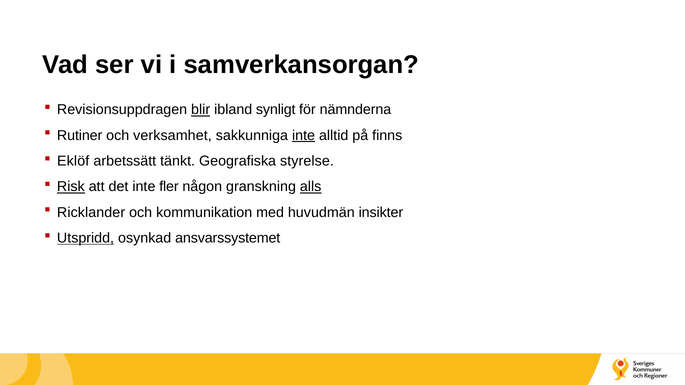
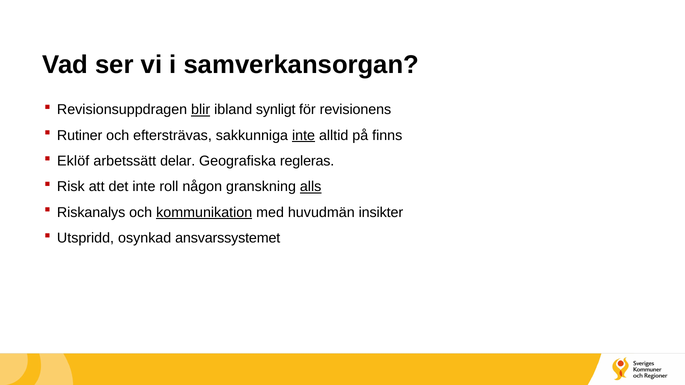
nämnderna: nämnderna -> revisionens (355, 110)
verksamhet: verksamhet -> eftersträvas (173, 136)
tänkt: tänkt -> delar (178, 161)
styrelse: styrelse -> regleras (307, 161)
Risk underline: present -> none (71, 187)
fler: fler -> roll (169, 187)
Ricklander: Ricklander -> Riskanalys (91, 213)
kommunikation underline: none -> present (204, 213)
Utspridd underline: present -> none (86, 238)
